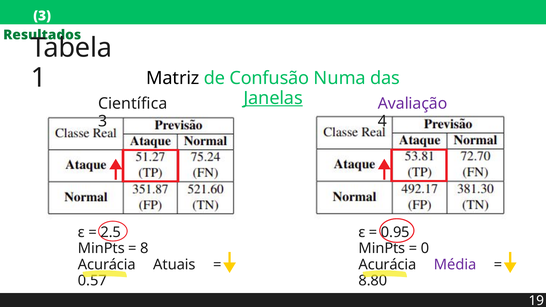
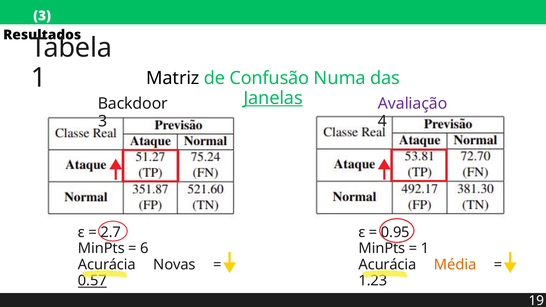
Resultados colour: green -> black (42, 35)
Científica: Científica -> Backdoor (133, 104)
2.5: 2.5 -> 2.7 (111, 232)
8: 8 -> 6 (144, 249)
0: 0 -> 1 (425, 249)
Atuais: Atuais -> Novas (175, 265)
Média colour: purple -> orange (455, 265)
0.57 underline: none -> present (92, 281)
8.80: 8.80 -> 1.23 (373, 281)
